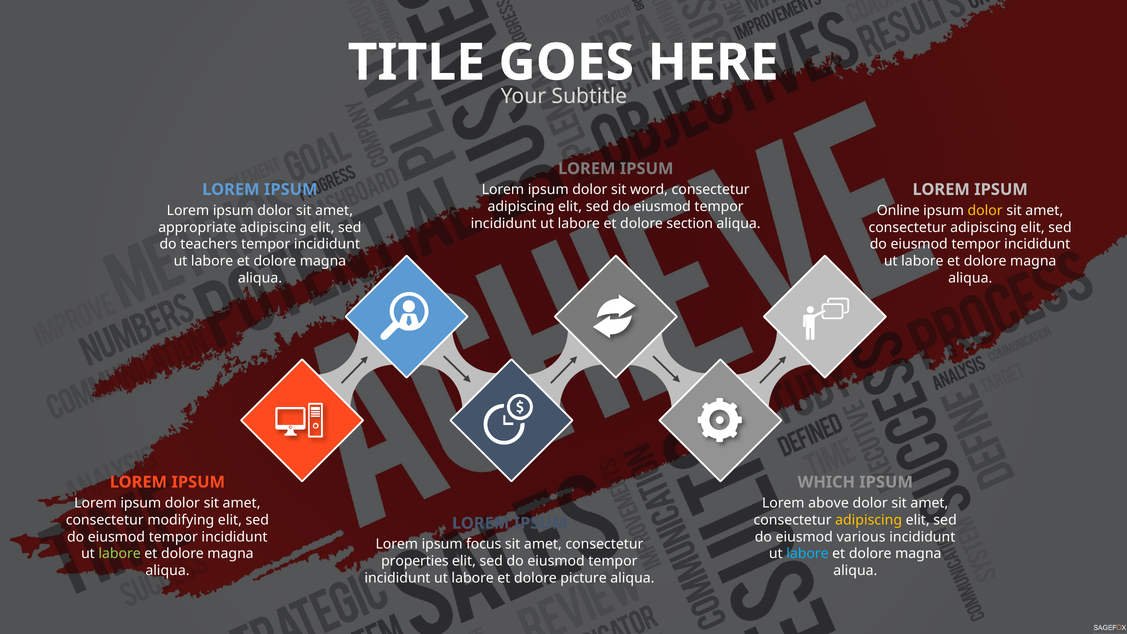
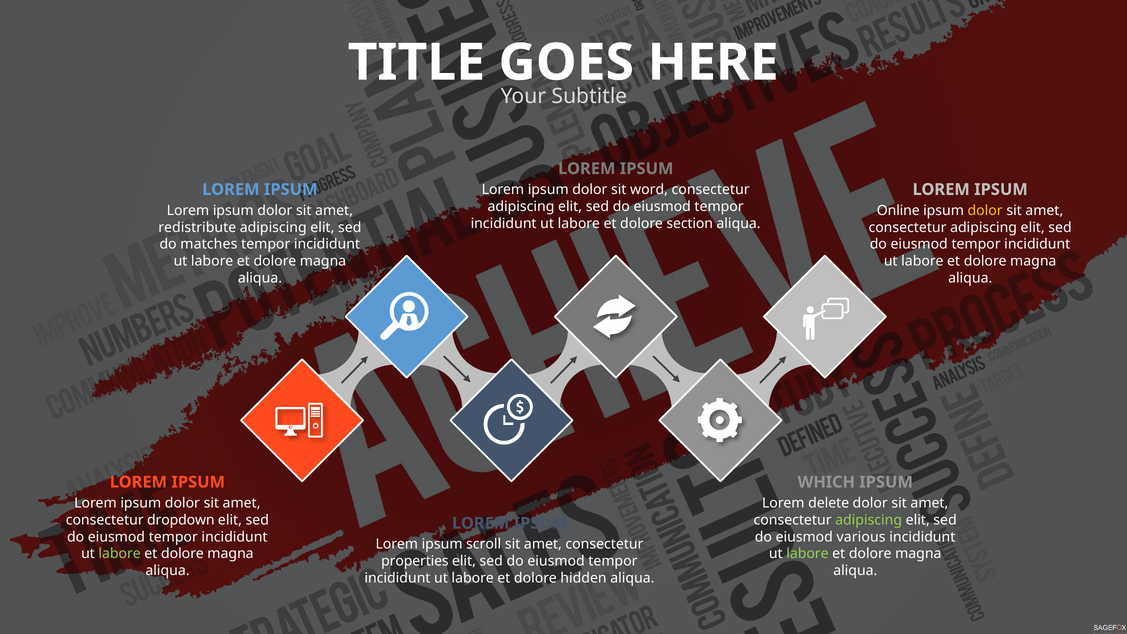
appropriate: appropriate -> redistribute (197, 227)
teachers: teachers -> matches (209, 244)
above: above -> delete (829, 503)
modifying: modifying -> dropdown (181, 520)
adipiscing colour: yellow -> light green (869, 520)
focus: focus -> scroll (484, 544)
labore colour: light blue -> light green (807, 554)
picture: picture -> hidden (584, 578)
